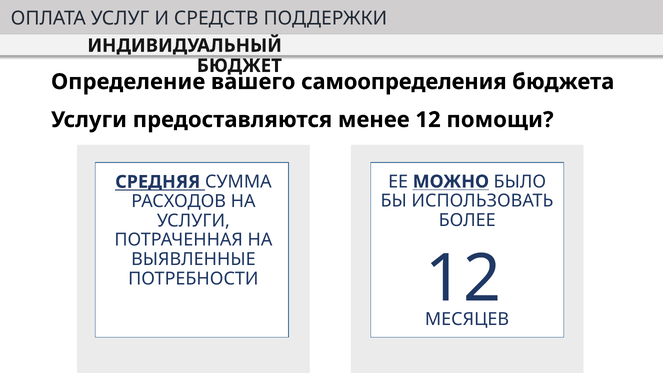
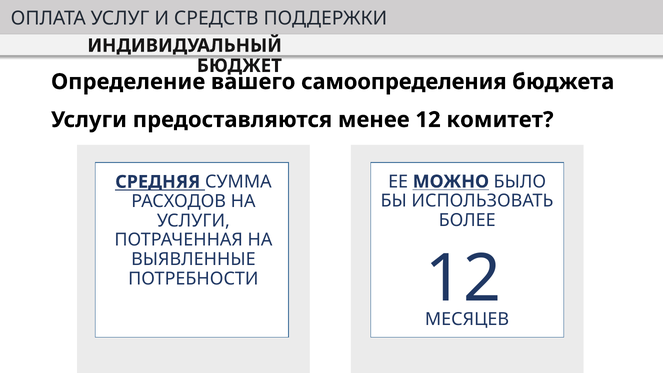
помощи: помощи -> комитет (500, 120)
